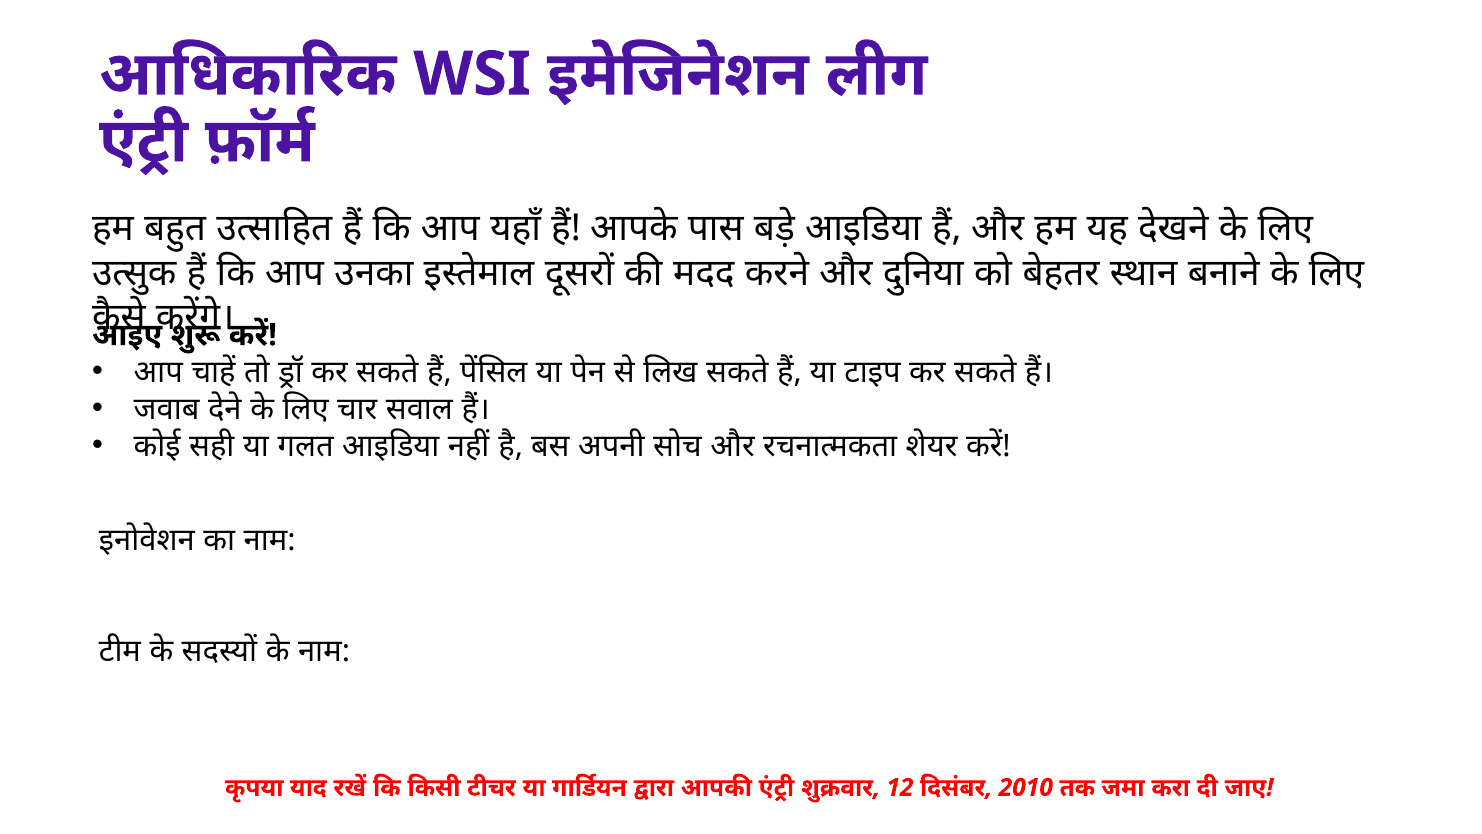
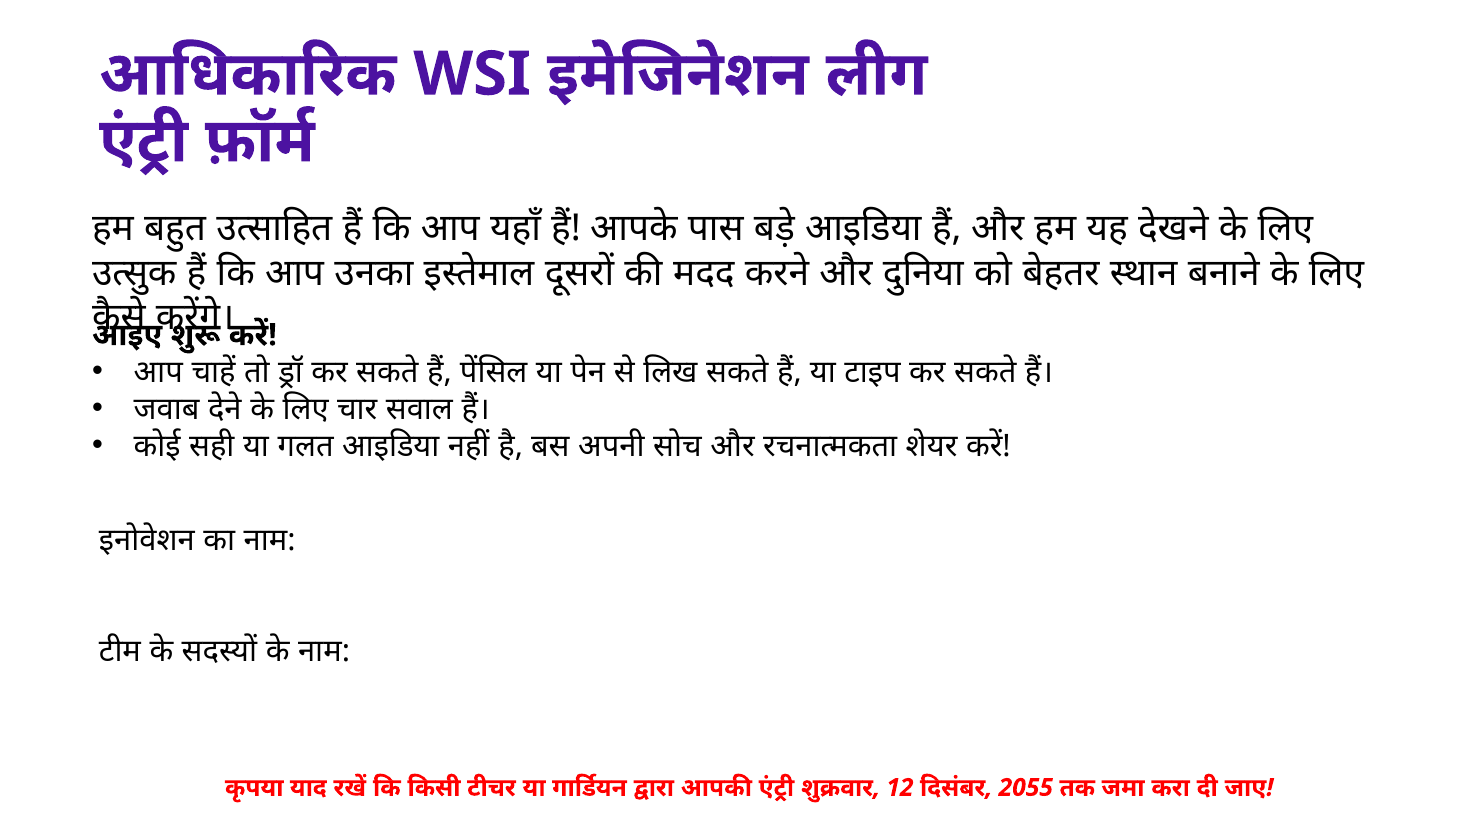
2010: 2010 -> 2055 (1026, 787)
